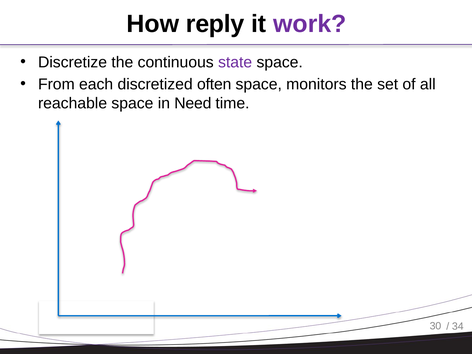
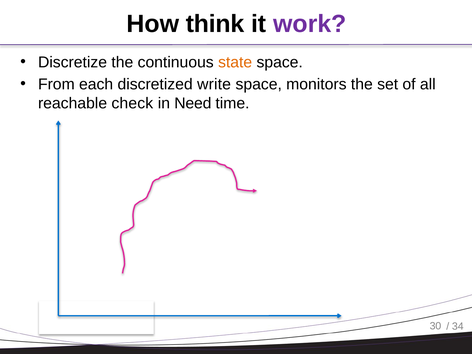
reply: reply -> think (215, 24)
state colour: purple -> orange (235, 62)
often: often -> write (214, 84)
reachable space: space -> check (132, 103)
